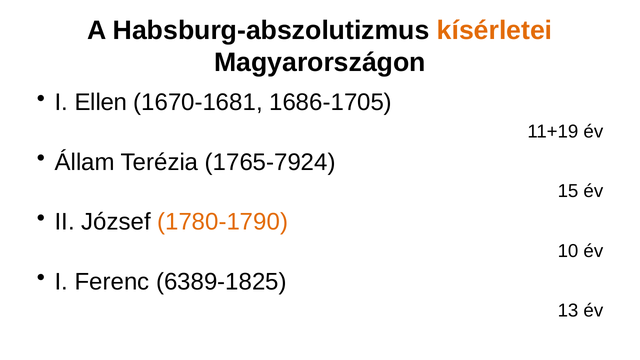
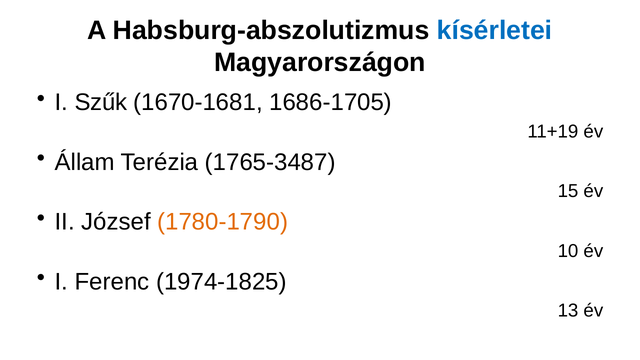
kísérletei colour: orange -> blue (495, 30)
Ellen: Ellen -> Szűk (101, 102)
1765-7924: 1765-7924 -> 1765-3487 (270, 162)
6389-1825: 6389-1825 -> 1974-1825 (221, 282)
